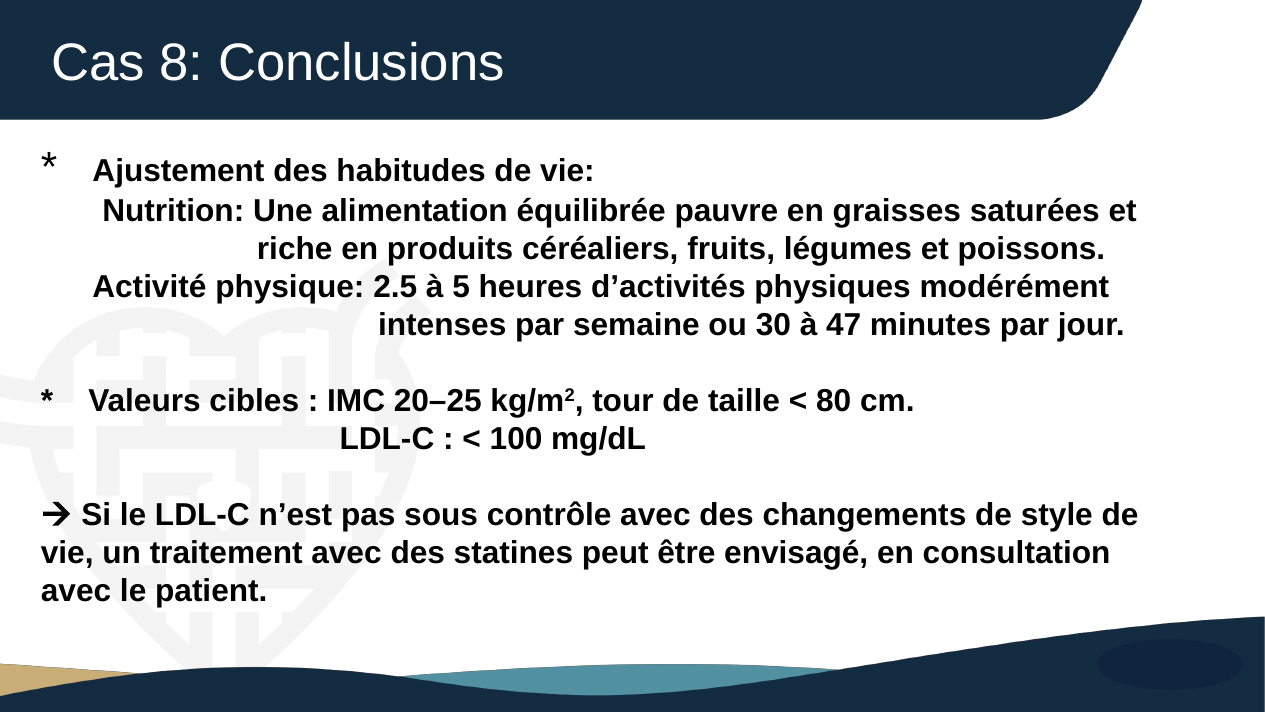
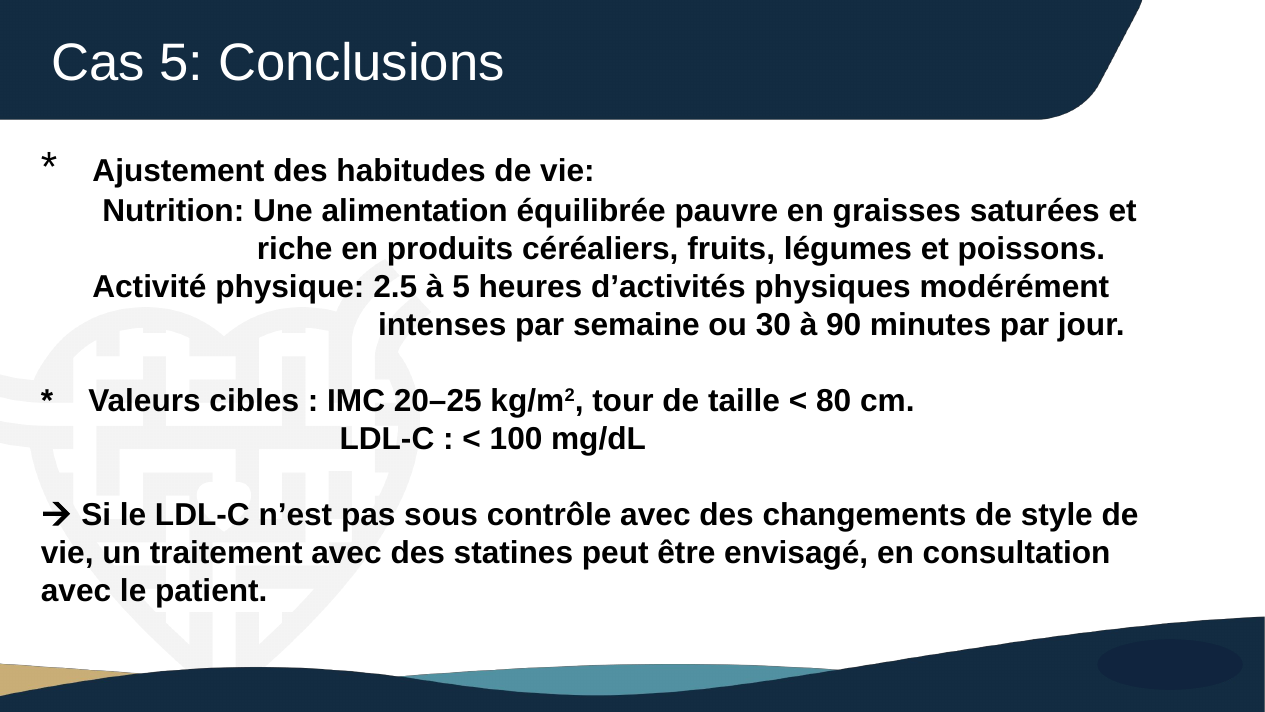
Cas 8: 8 -> 5 (182, 63)
47: 47 -> 90 (844, 325)
